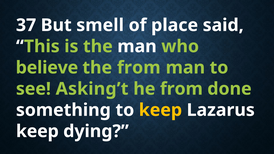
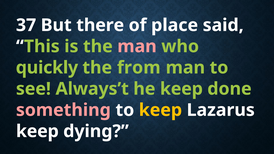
smell: smell -> there (100, 25)
man colour: white -> pink (137, 46)
believe: believe -> quickly (47, 68)
Asking’t: Asking’t -> Always’t (92, 89)
he from: from -> keep (181, 89)
something colour: white -> pink (63, 110)
